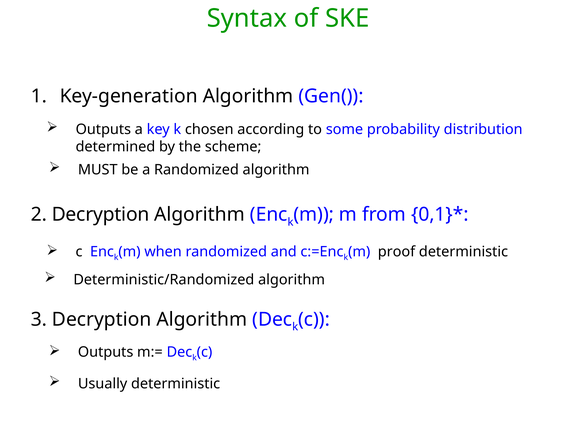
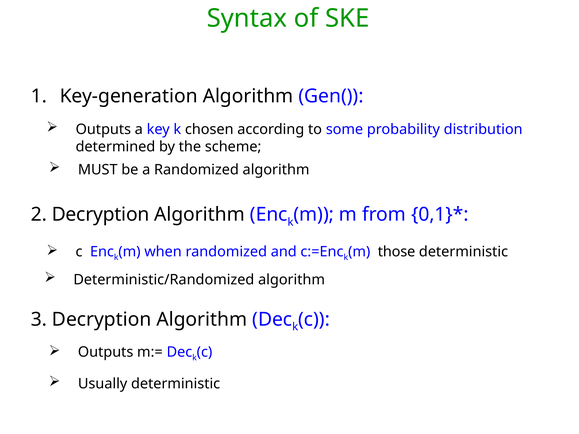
proof: proof -> those (397, 252)
